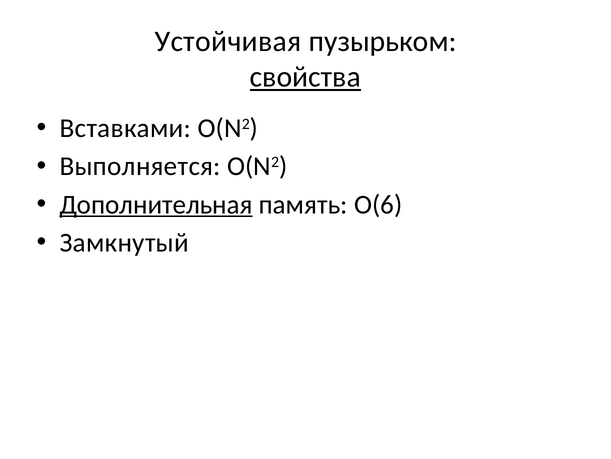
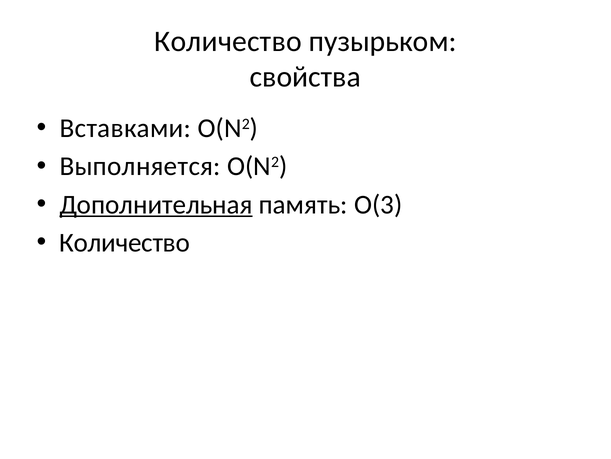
Устойчивая: Устойчивая -> Количество (228, 41)
свойства underline: present -> none (305, 77)
O(6: O(6 -> O(3 (378, 204)
Замкнутый: Замкнутый -> Количество (125, 242)
